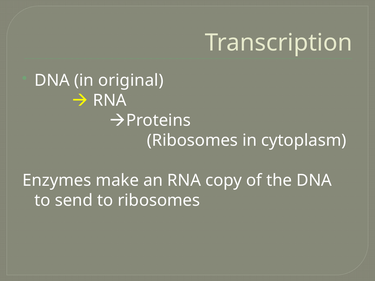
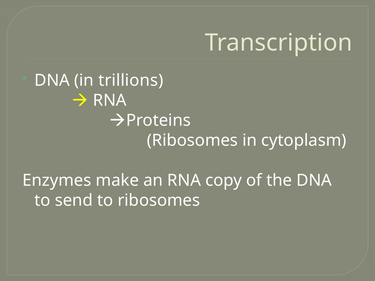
original: original -> trillions (131, 81)
